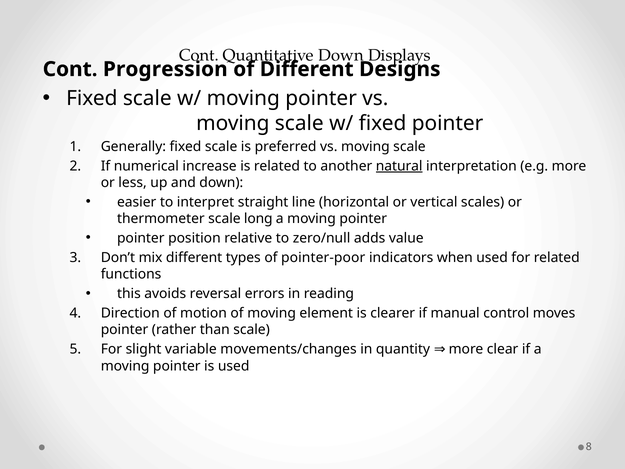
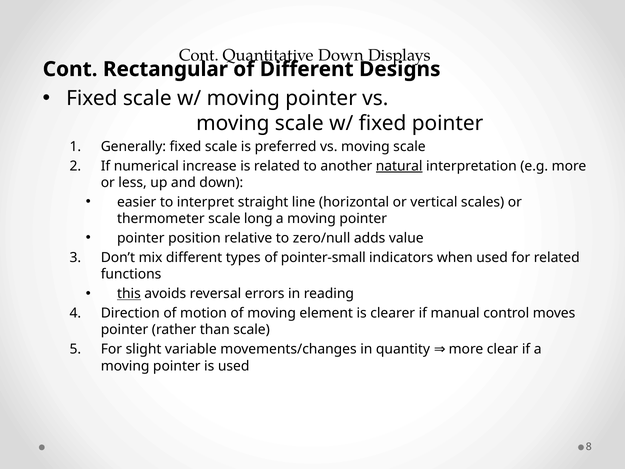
Progression: Progression -> Rectangular (165, 69)
pointer-poor: pointer-poor -> pointer-small (323, 258)
this underline: none -> present (129, 294)
